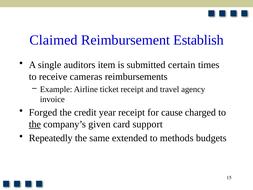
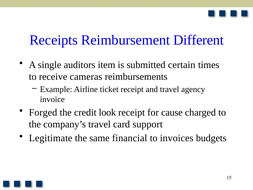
Claimed: Claimed -> Receipts (54, 40)
Establish: Establish -> Different (199, 40)
year: year -> look (107, 112)
the underline: present -> none (35, 124)
company’s given: given -> travel (99, 124)
Repeatedly: Repeatedly -> Legitimate (51, 138)
extended: extended -> financial (130, 138)
methods: methods -> invoices (177, 138)
